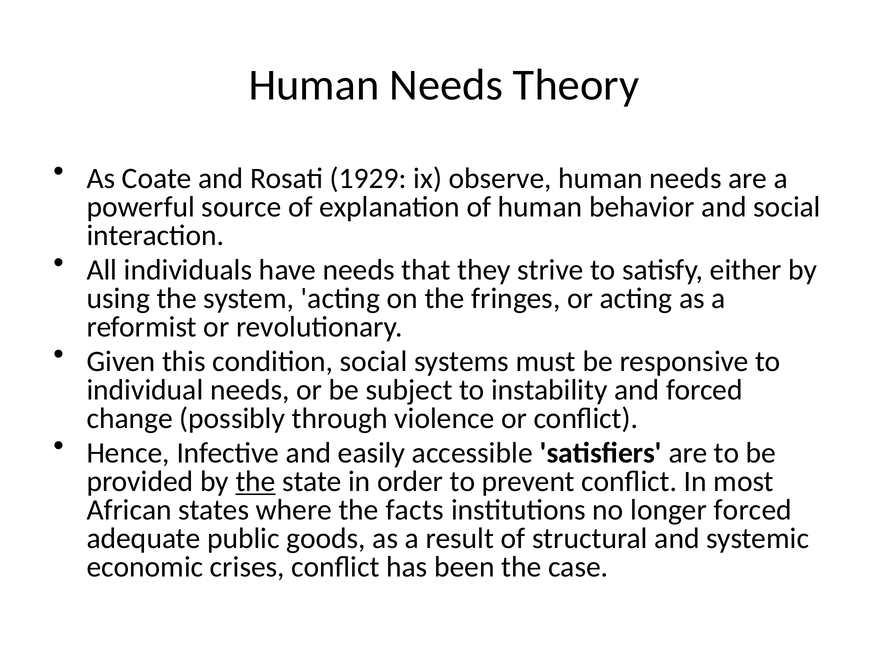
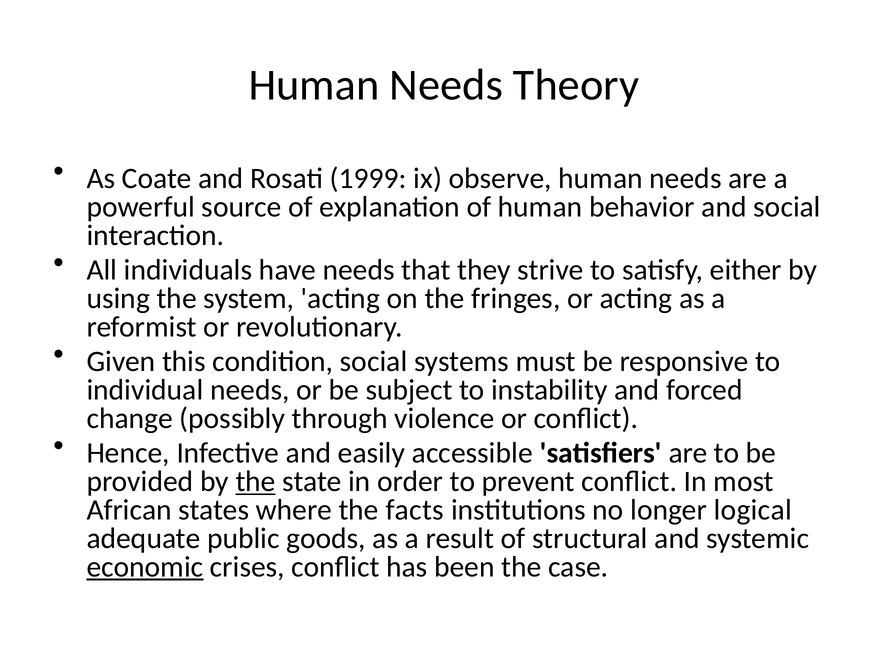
1929: 1929 -> 1999 (368, 178)
longer forced: forced -> logical (753, 510)
economic underline: none -> present (145, 567)
